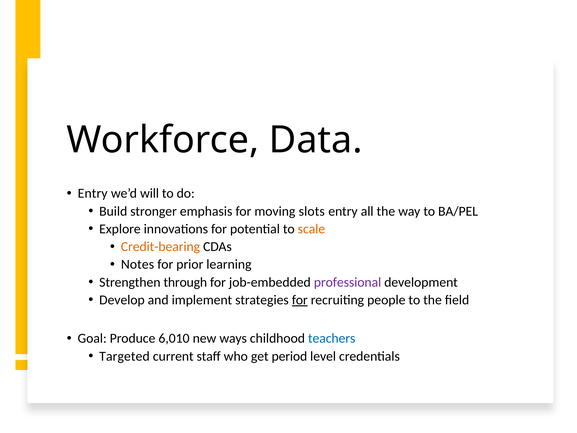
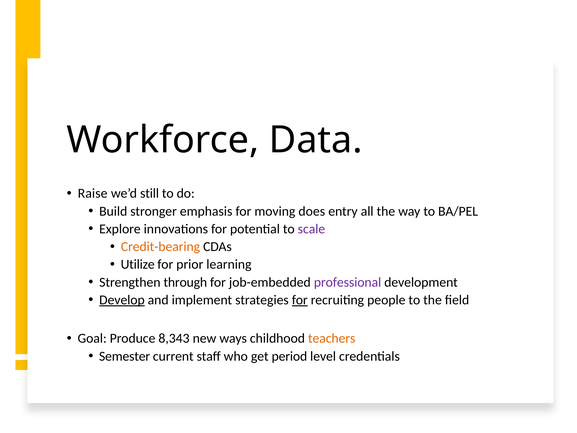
Entry: Entry -> Raise (93, 193)
will: will -> still (150, 193)
slots: slots -> does (312, 211)
scale colour: orange -> purple (311, 229)
Notes: Notes -> Utilize (138, 264)
Develop underline: none -> present (122, 300)
6,010: 6,010 -> 8,343 (174, 338)
teachers colour: blue -> orange (332, 338)
Targeted: Targeted -> Semester (125, 356)
